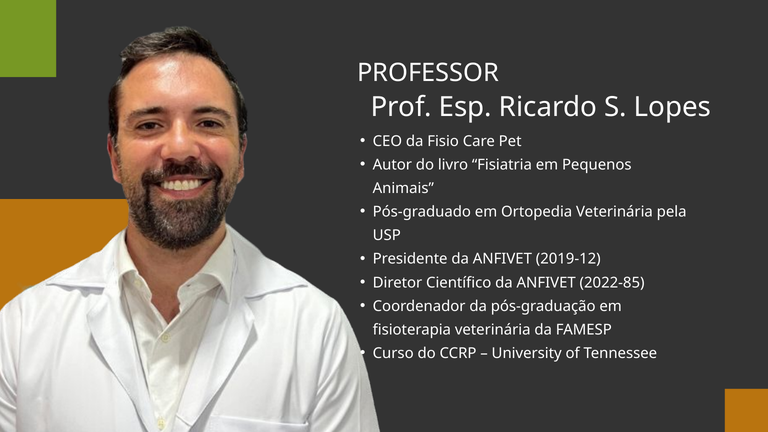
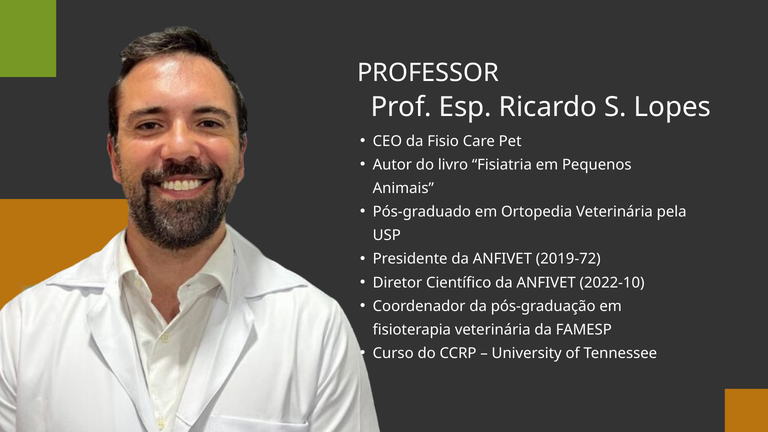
2019-12: 2019-12 -> 2019-72 (568, 259)
2022-85: 2022-85 -> 2022-10 (612, 283)
